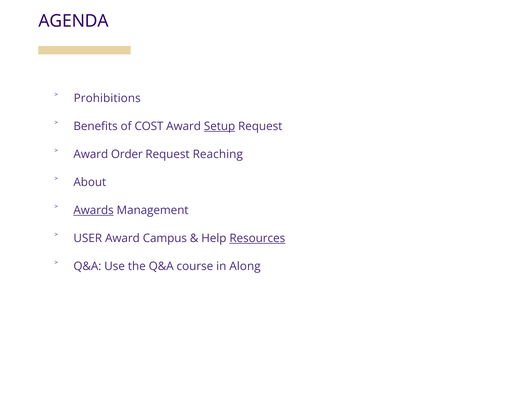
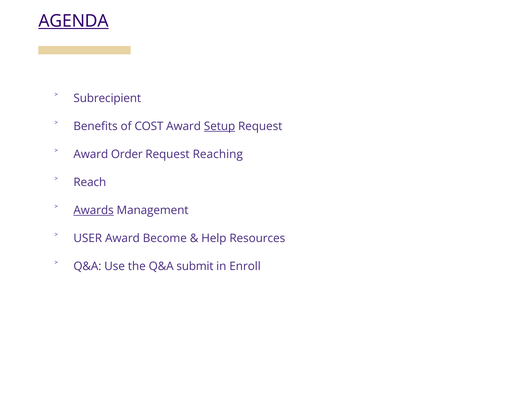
AGENDA underline: none -> present (74, 21)
Prohibitions: Prohibitions -> Subrecipient (107, 98)
About: About -> Reach (90, 182)
Campus: Campus -> Become (165, 238)
Resources underline: present -> none (257, 238)
course: course -> submit (195, 266)
Along: Along -> Enroll (245, 266)
